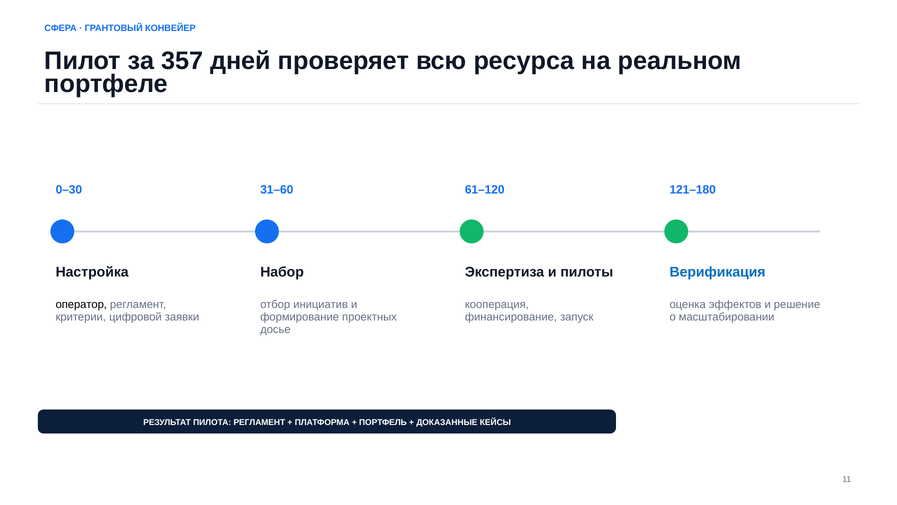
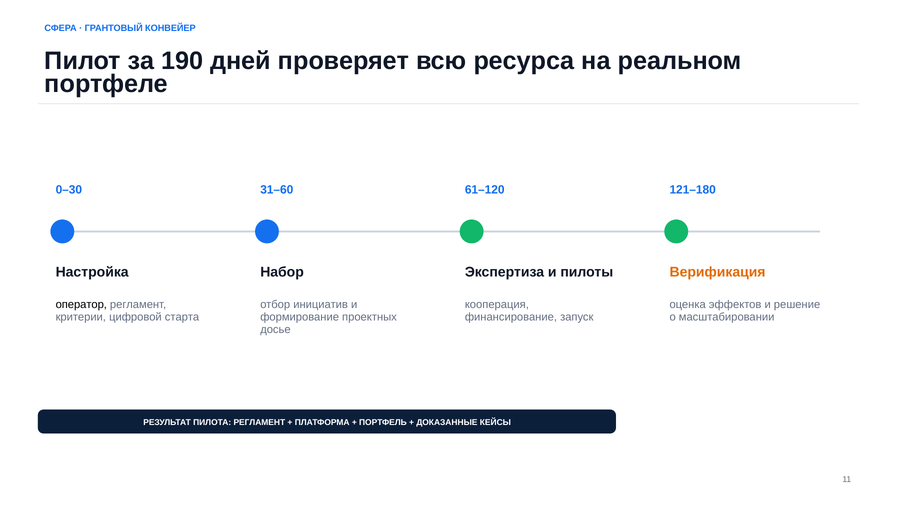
357: 357 -> 190 (182, 61)
Верификация colour: blue -> orange (718, 272)
заявки: заявки -> старта (182, 317)
